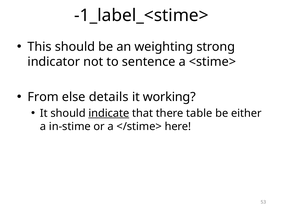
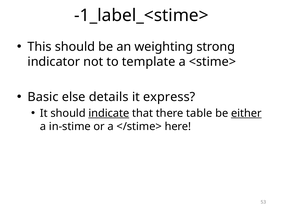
sentence: sentence -> template (149, 62)
From: From -> Basic (43, 97)
working: working -> express (169, 97)
either underline: none -> present (246, 113)
